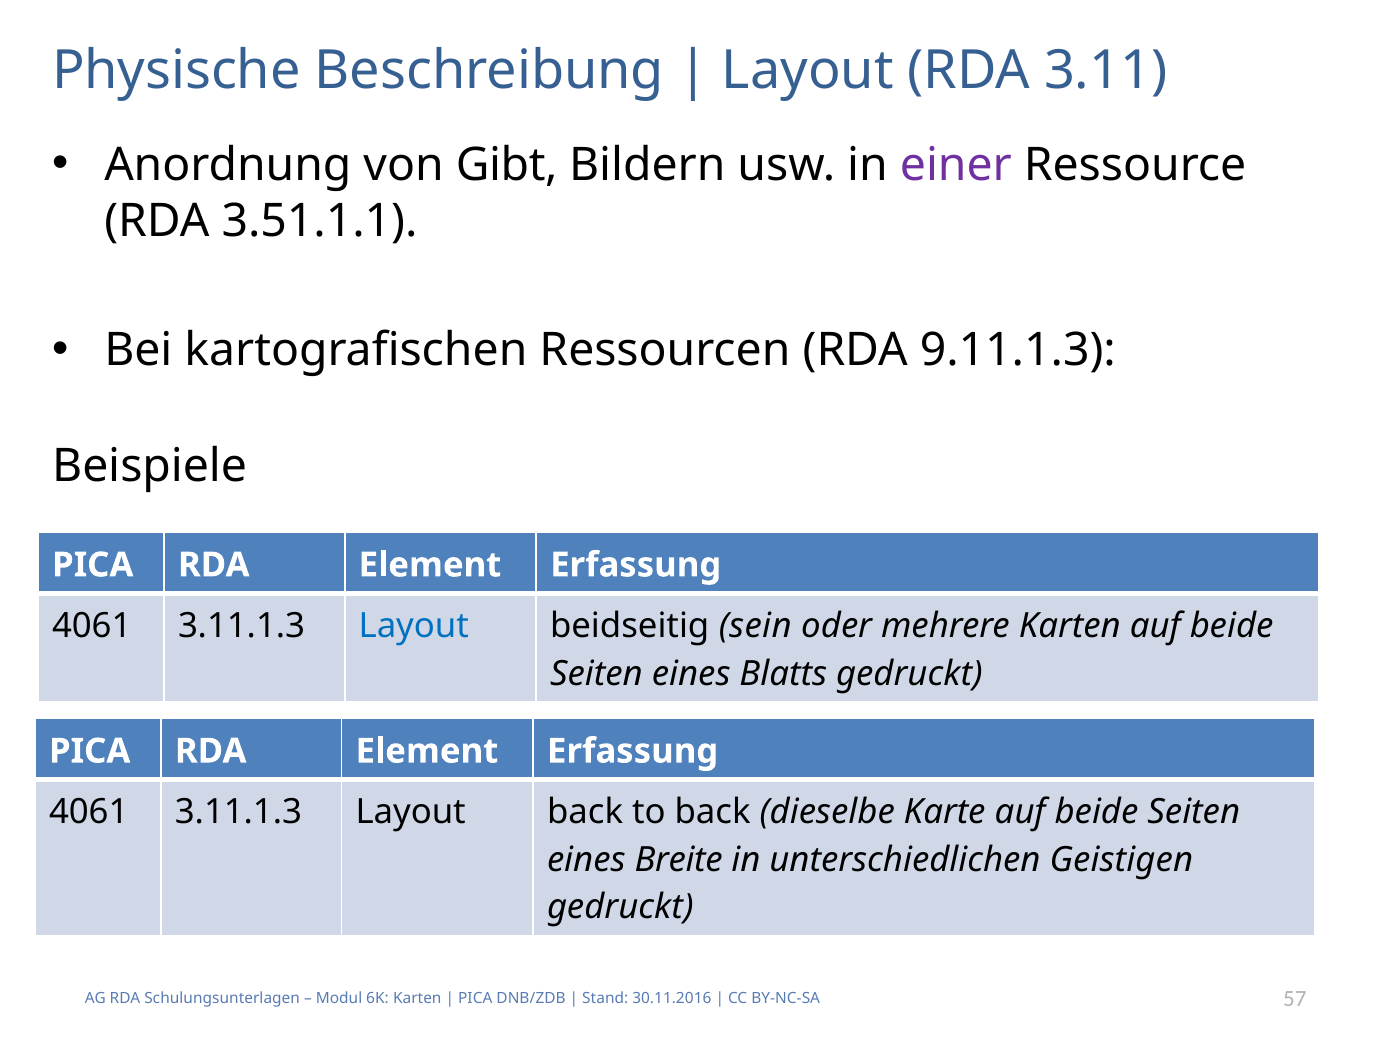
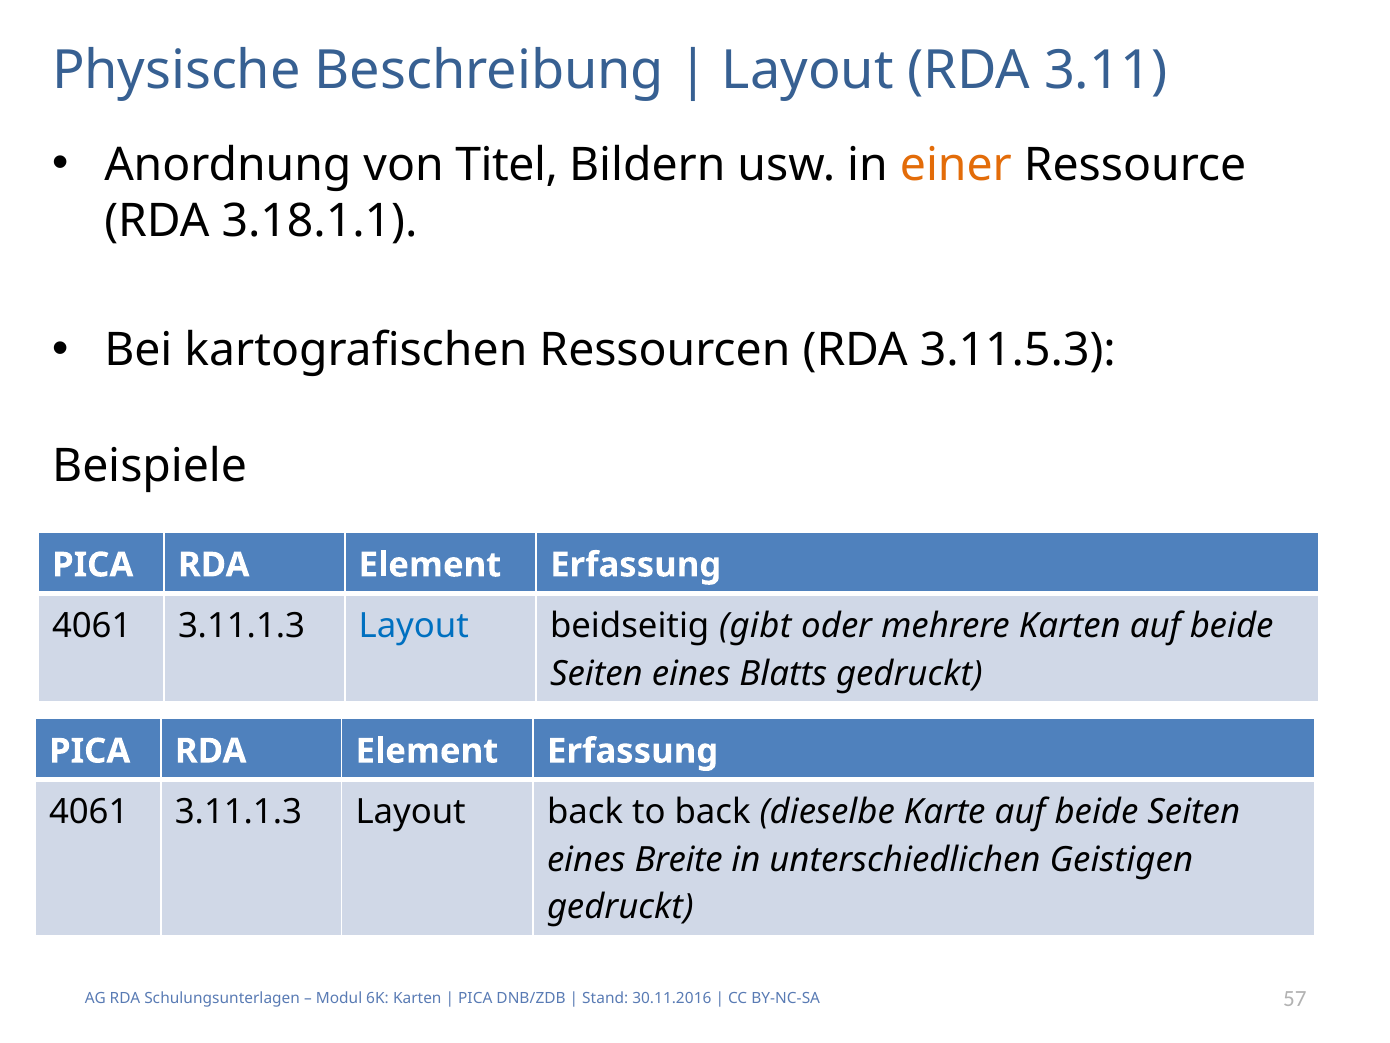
Gibt: Gibt -> Titel (507, 165)
einer colour: purple -> orange (956, 165)
3.51.1.1: 3.51.1.1 -> 3.18.1.1 (320, 221)
9.11.1.3: 9.11.1.3 -> 3.11.5.3 (1018, 350)
sein: sein -> gibt (755, 626)
